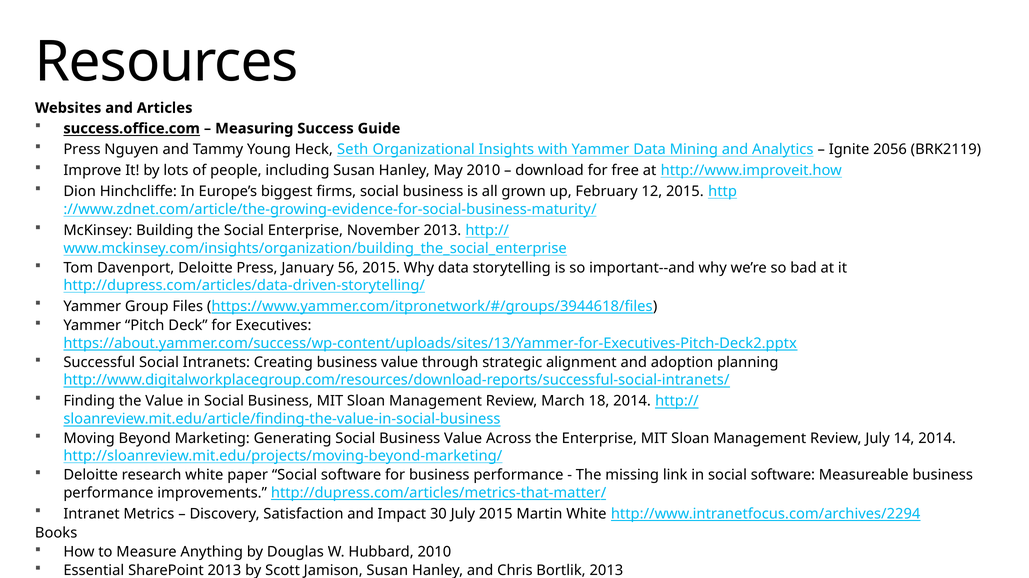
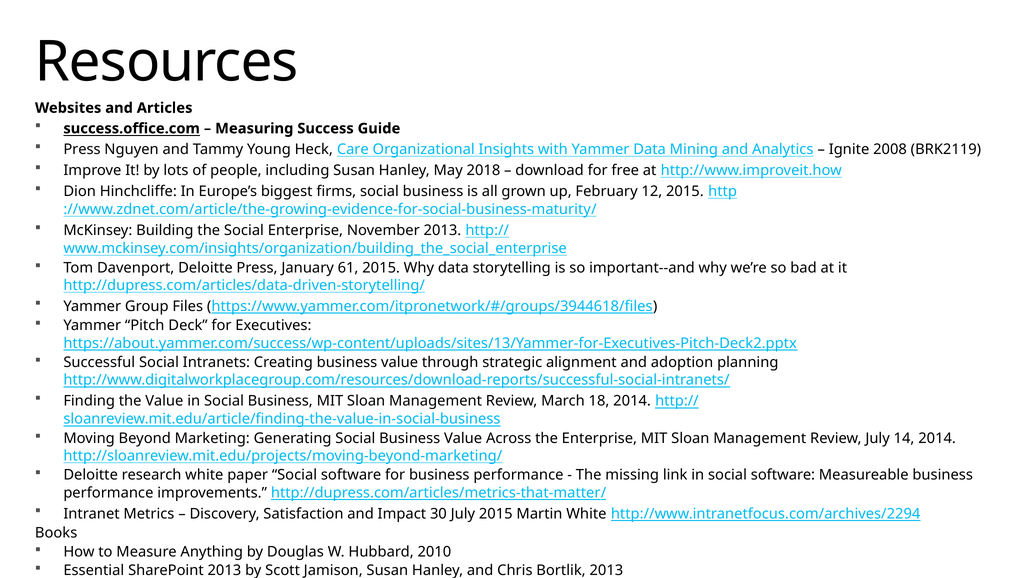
Seth: Seth -> Care (353, 150)
2056: 2056 -> 2008 (890, 150)
May 2010: 2010 -> 2018 (483, 171)
56: 56 -> 61 (348, 268)
